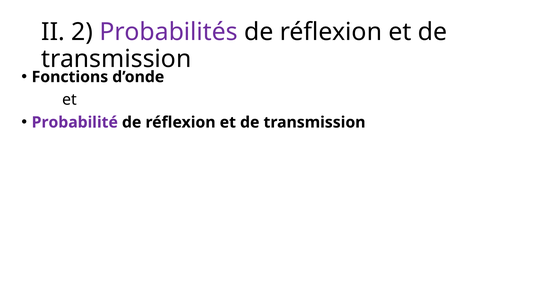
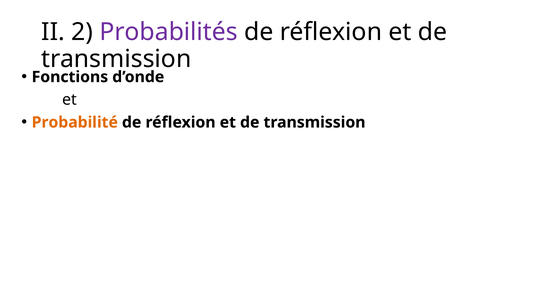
Probabilité colour: purple -> orange (75, 122)
